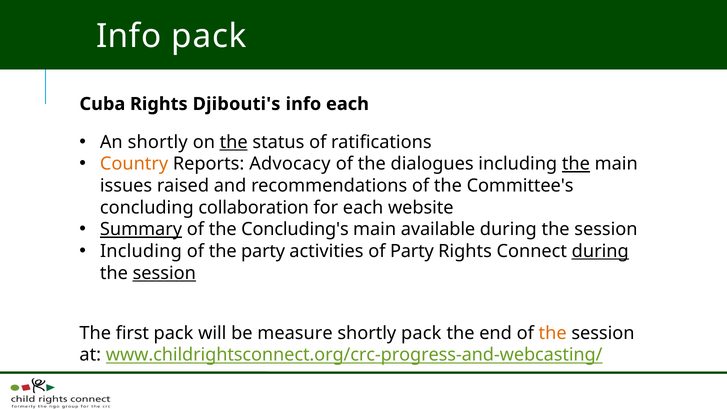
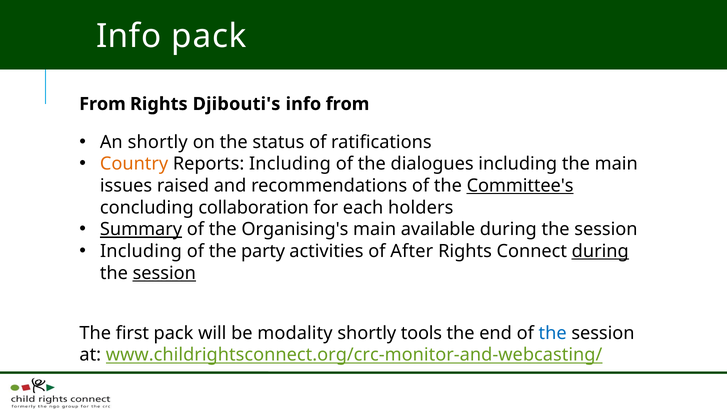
Cuba: Cuba -> From (102, 104)
info each: each -> from (348, 104)
the underline: present -> none (234, 142)
Reports Advocacy: Advocacy -> Including (290, 164)
the underline: present -> none (576, 164)
Committee's underline: none -> present (520, 186)
website: website -> holders (421, 208)
Concluding's: Concluding's -> Organising's (295, 229)
of Party: Party -> After (412, 251)
measure: measure -> modality (295, 333)
shortly pack: pack -> tools (421, 333)
the colour: orange -> blue (553, 333)
www.childrightsconnect.org/crc-progress-and-webcasting/: www.childrightsconnect.org/crc-progress-and-webcasting/ -> www.childrightsconnect.org/crc-monitor-and-webcasting/ (354, 355)
